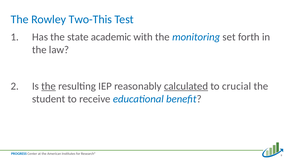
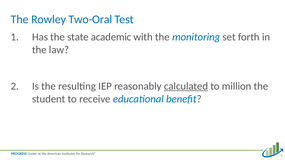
Two-This: Two-This -> Two-Oral (90, 19)
the underline: present -> none (49, 86)
crucial: crucial -> million (237, 86)
